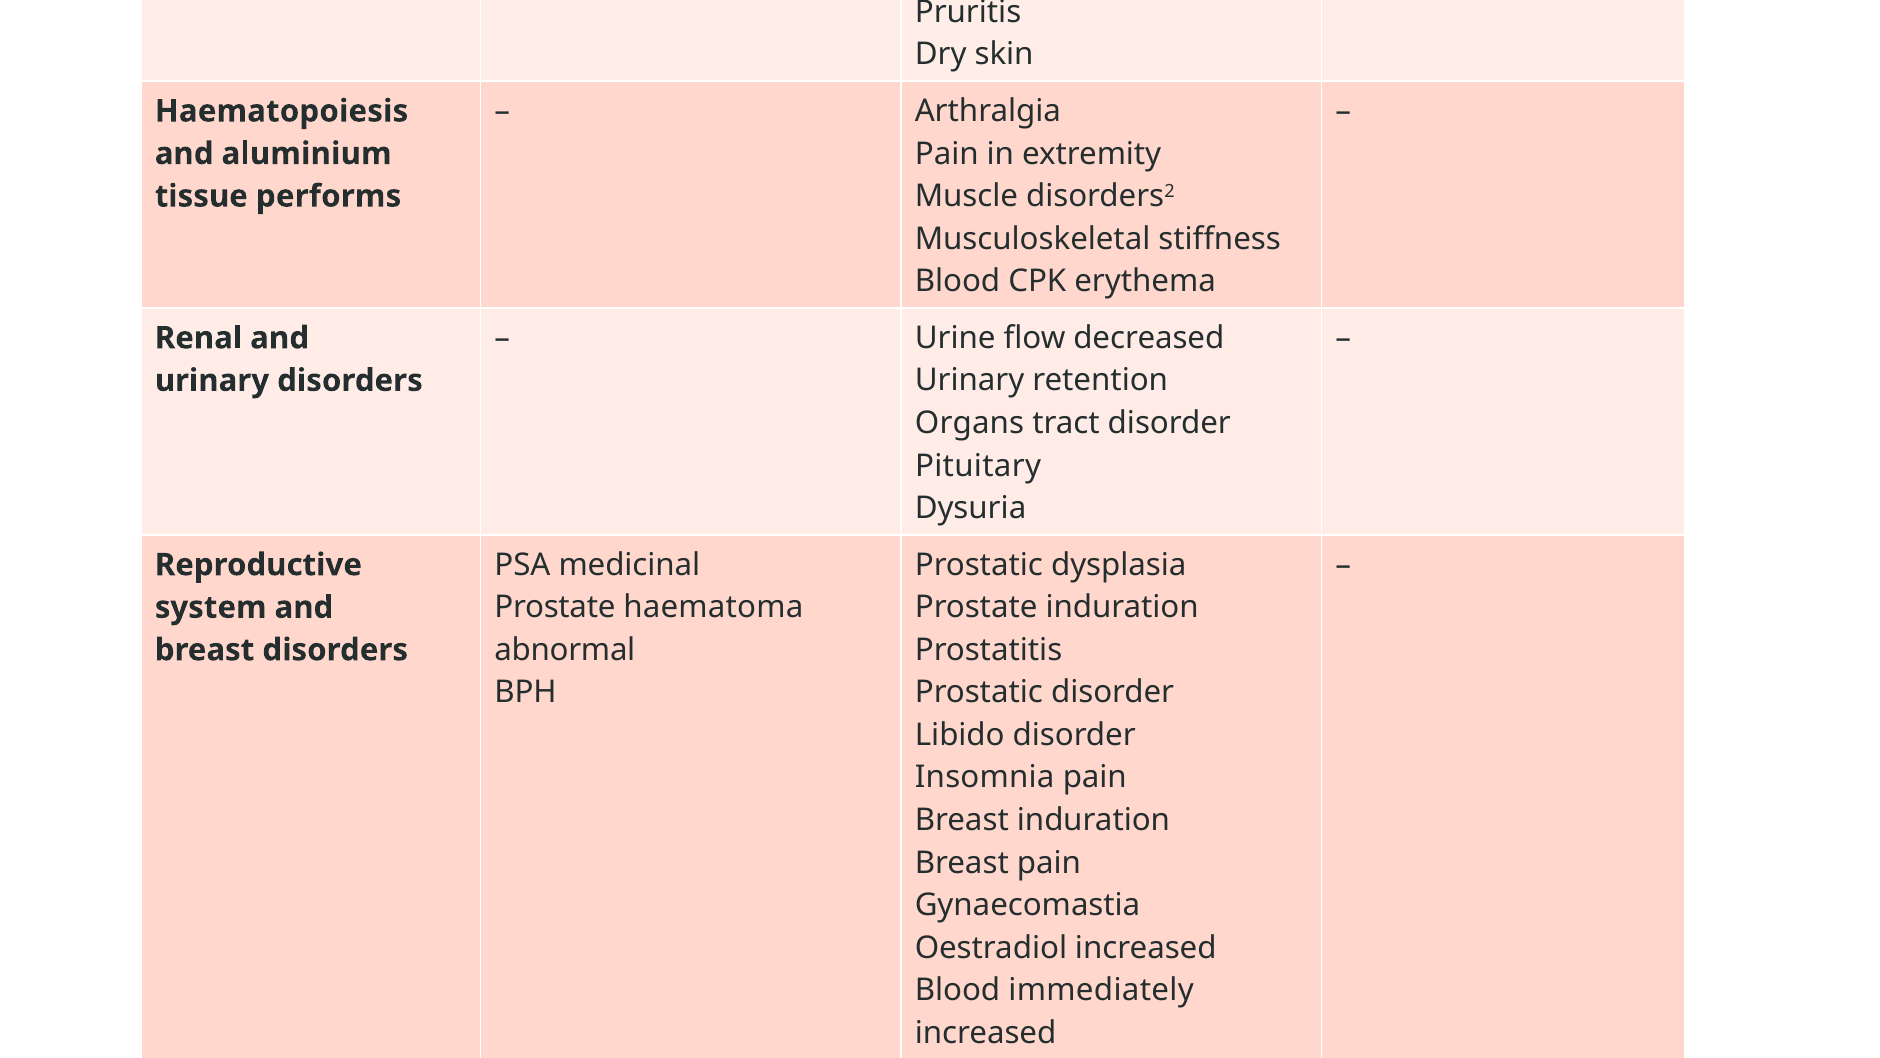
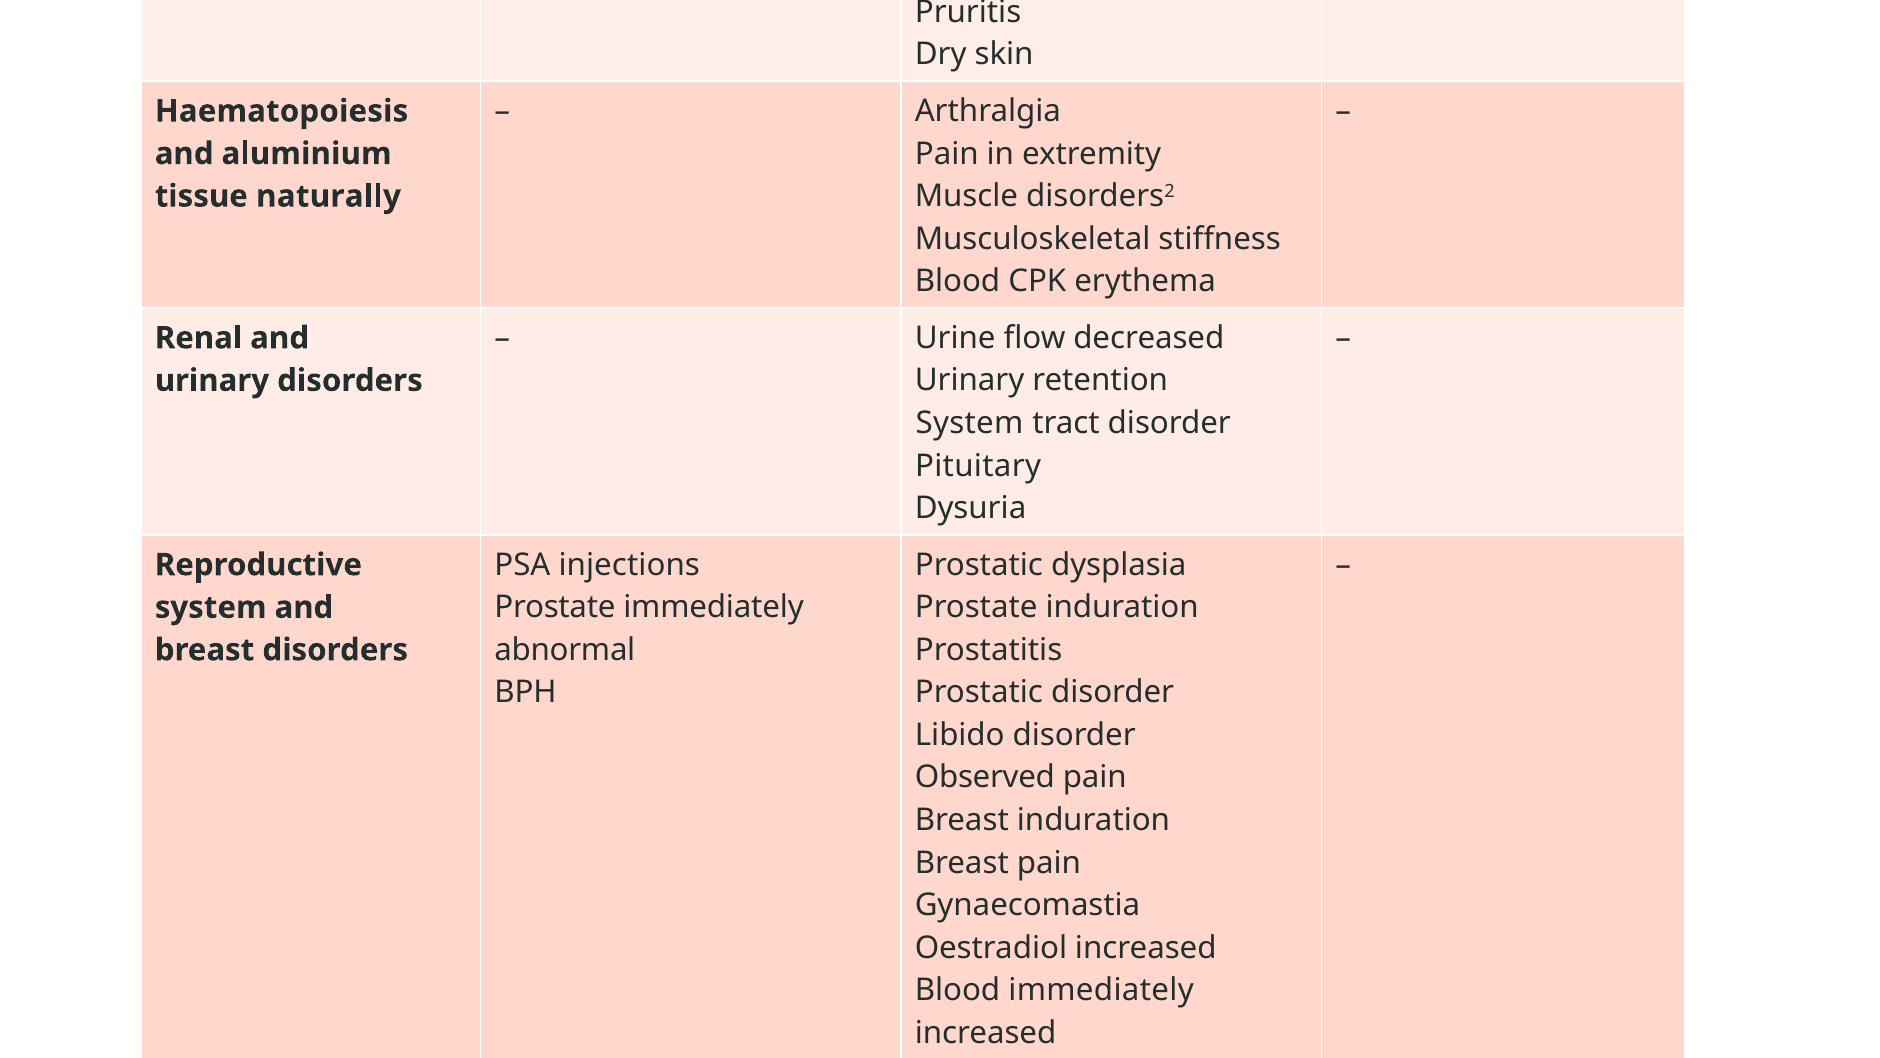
performs: performs -> naturally (329, 196)
Organs: Organs -> System (969, 423)
medicinal: medicinal -> injections (629, 565)
Prostate haematoma: haematoma -> immediately (714, 607)
Insomnia: Insomnia -> Observed (985, 777)
